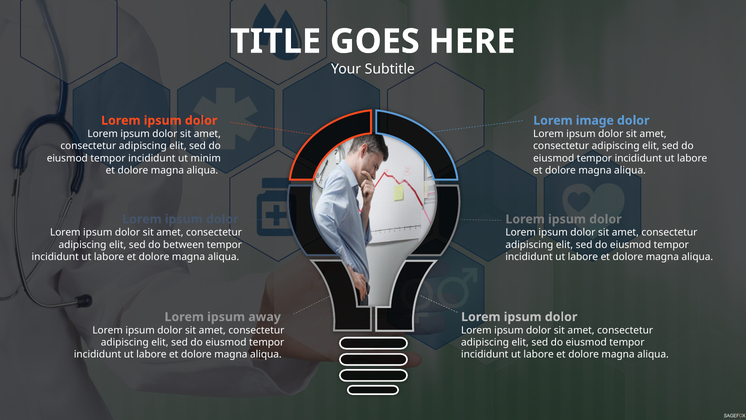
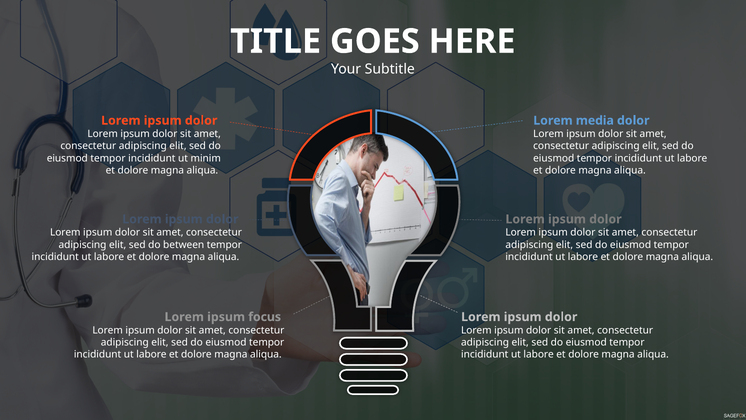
image: image -> media (595, 120)
away: away -> focus (265, 317)
